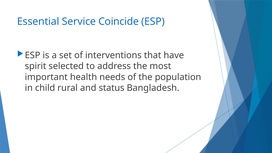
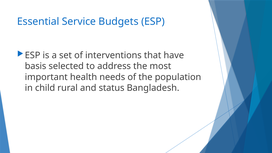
Coincide: Coincide -> Budgets (119, 21)
spirit: spirit -> basis (36, 66)
